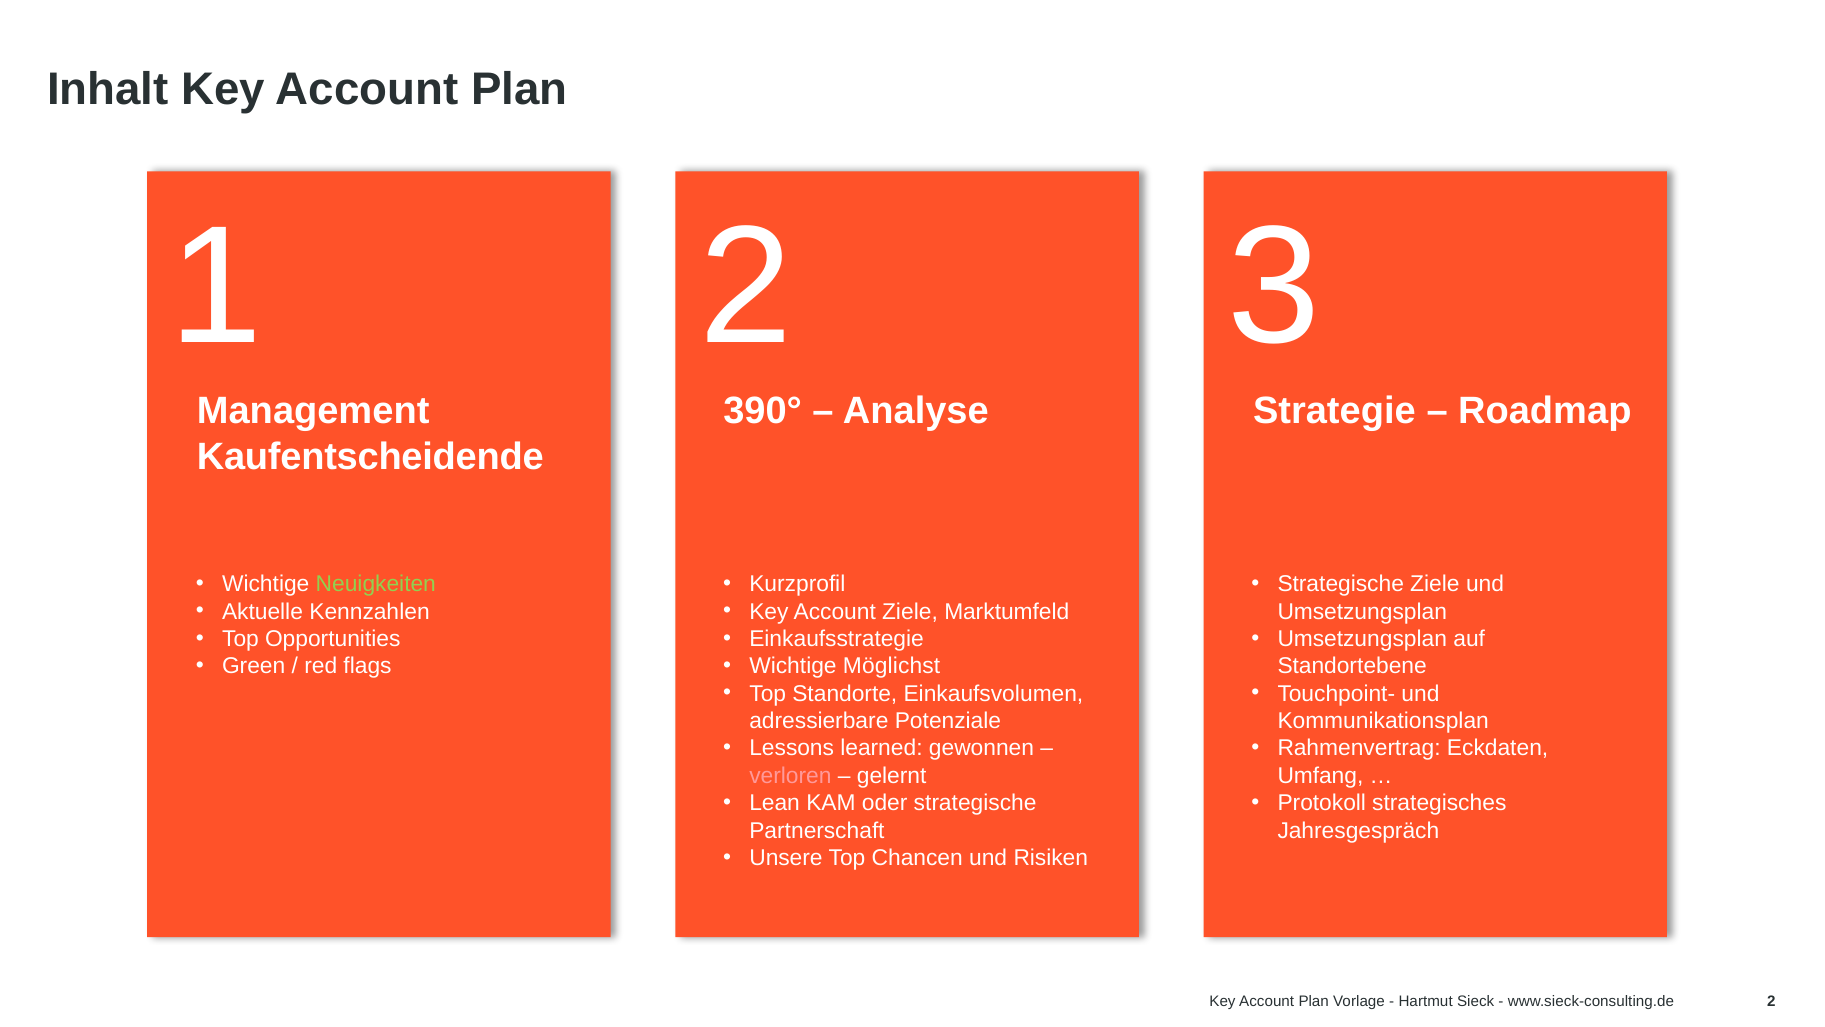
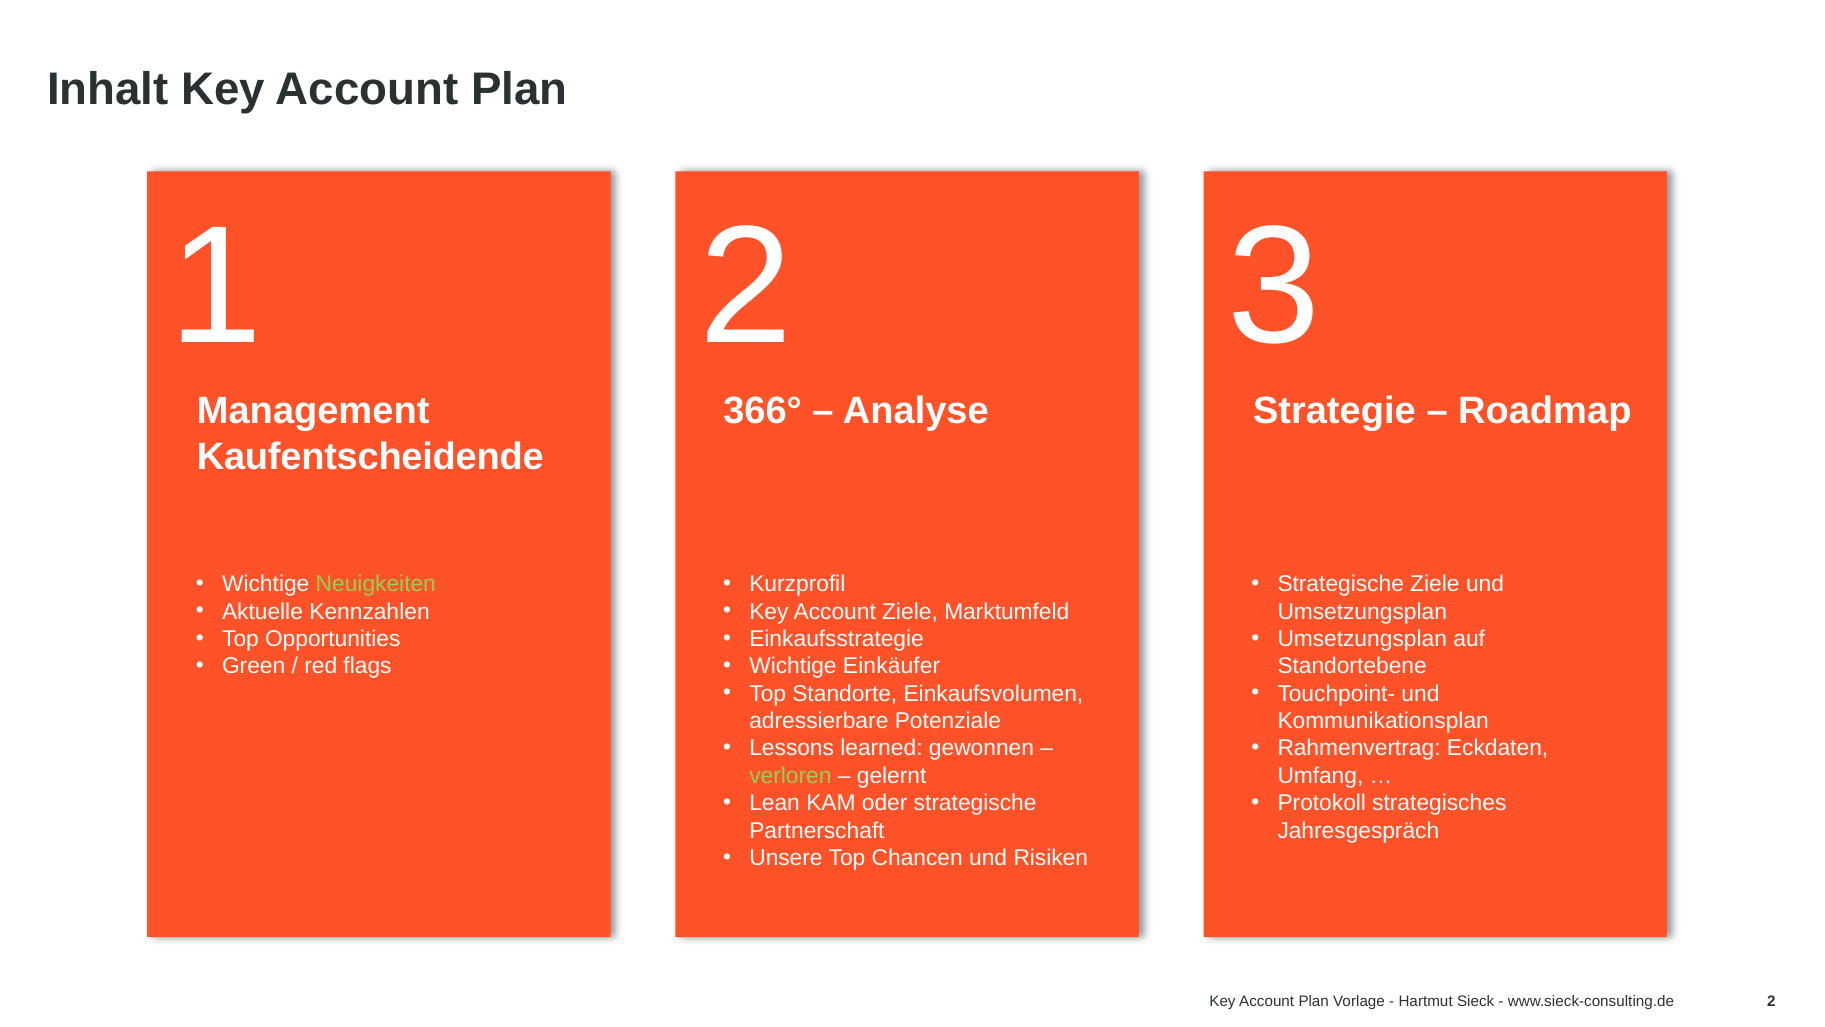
390°: 390° -> 366° (763, 411)
Möglichst: Möglichst -> Einkäufer (892, 666)
verloren colour: pink -> light green (790, 775)
